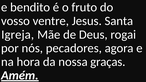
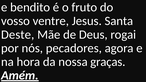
Igreja: Igreja -> Deste (18, 35)
